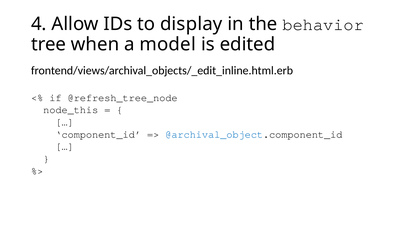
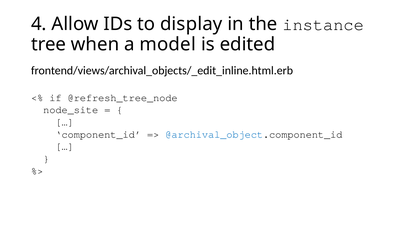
behavior: behavior -> instance (323, 25)
node_this: node_this -> node_site (71, 110)
